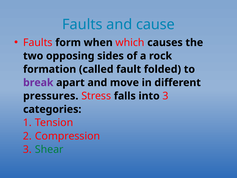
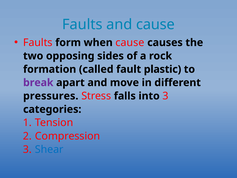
when which: which -> cause (130, 43)
folded: folded -> plastic (163, 69)
Shear colour: green -> blue (49, 149)
